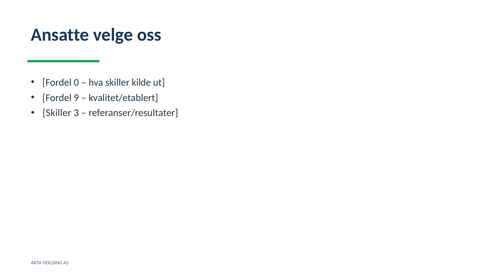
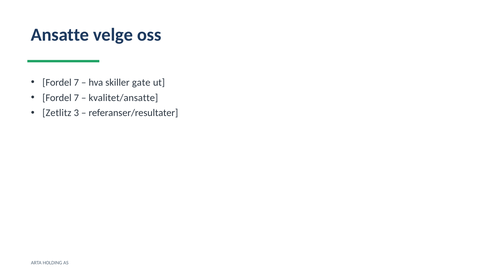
0: 0 -> 7 (76, 82)
kilde: kilde -> gate (141, 82)
9: 9 -> 7 (76, 98)
kvalitet/etablert: kvalitet/etablert -> kvalitet/ansatte (123, 98)
Skiller: Skiller -> Zetlitz (57, 113)
